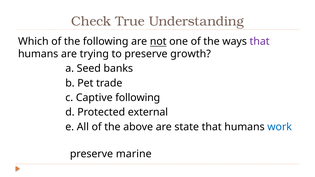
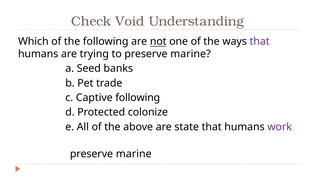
True: True -> Void (130, 21)
to preserve growth: growth -> marine (191, 54)
external: external -> colonize (148, 112)
work colour: blue -> purple (280, 127)
